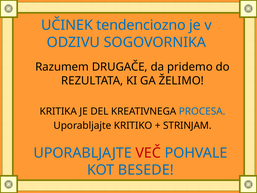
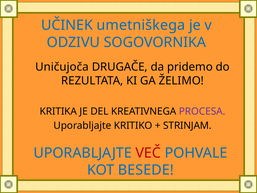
tendenciozno: tendenciozno -> umetniškega (141, 25)
Razumem: Razumem -> Uničujoča (62, 67)
PROCESA colour: blue -> purple (202, 111)
